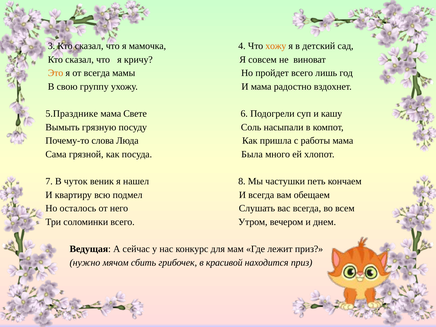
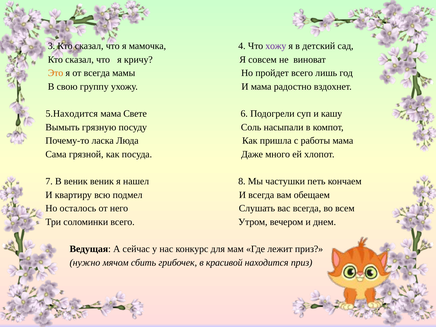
хожу colour: orange -> purple (276, 46)
5.Празднике: 5.Празднике -> 5.Находится (72, 114)
слова: слова -> ласка (103, 141)
Была: Была -> Даже (252, 154)
В чуток: чуток -> веник (76, 181)
